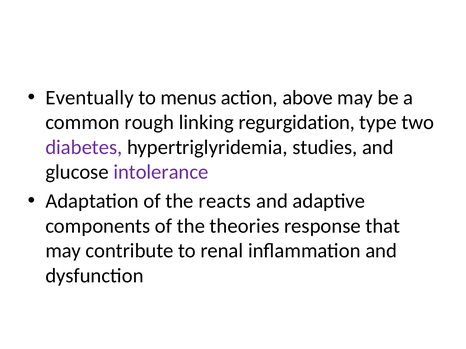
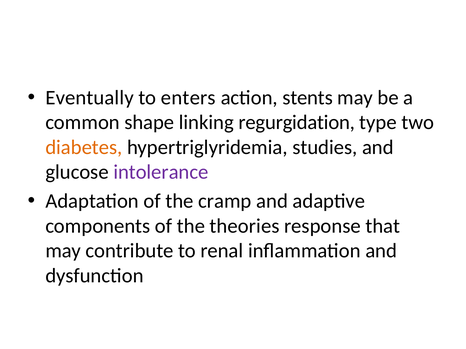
menus: menus -> enters (188, 98)
above: above -> stents (308, 98)
rough: rough -> shape (149, 123)
diabetes colour: purple -> orange (84, 147)
reacts: reacts -> cramp (225, 201)
